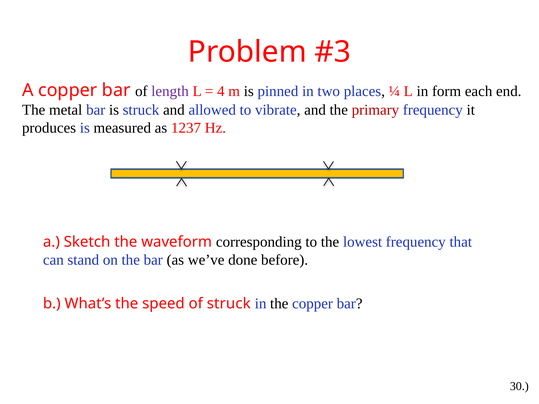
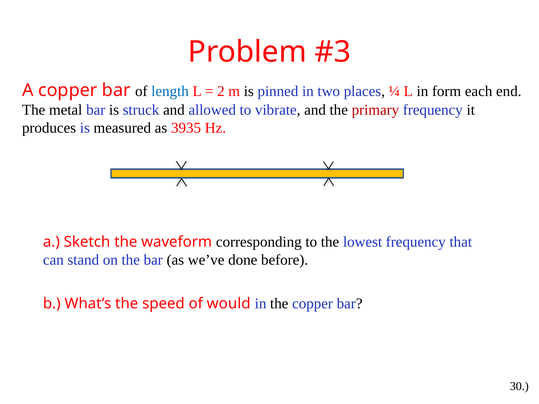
length colour: purple -> blue (170, 91)
4: 4 -> 2 (221, 91)
1237: 1237 -> 3935 (186, 128)
of struck: struck -> would (229, 304)
